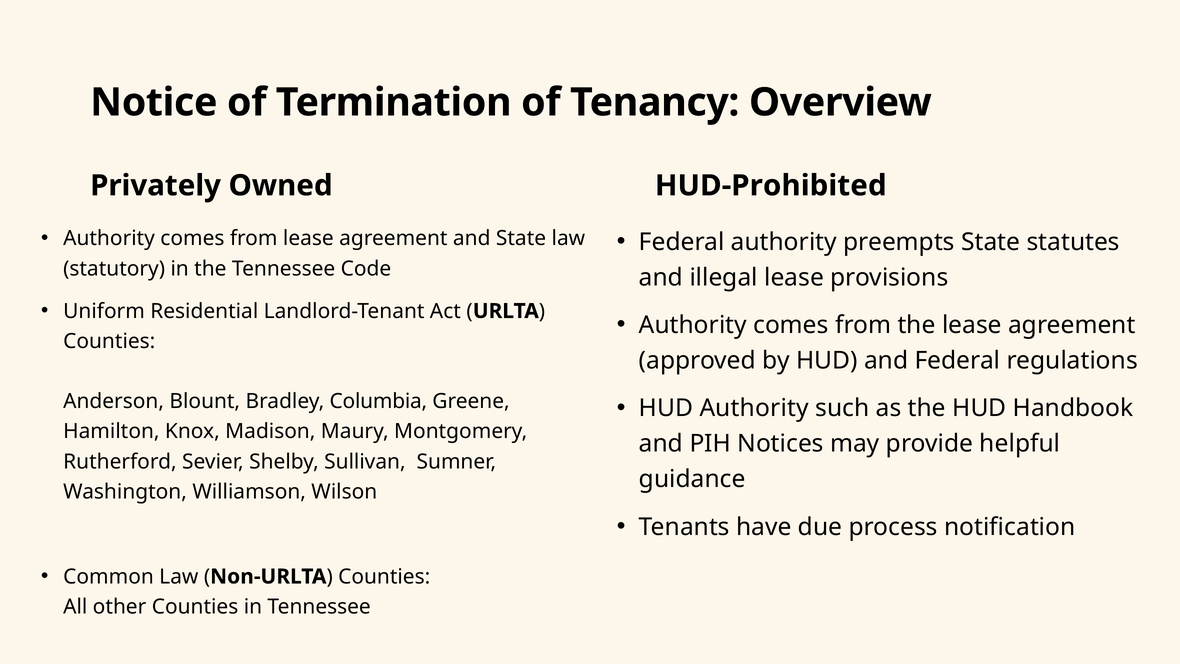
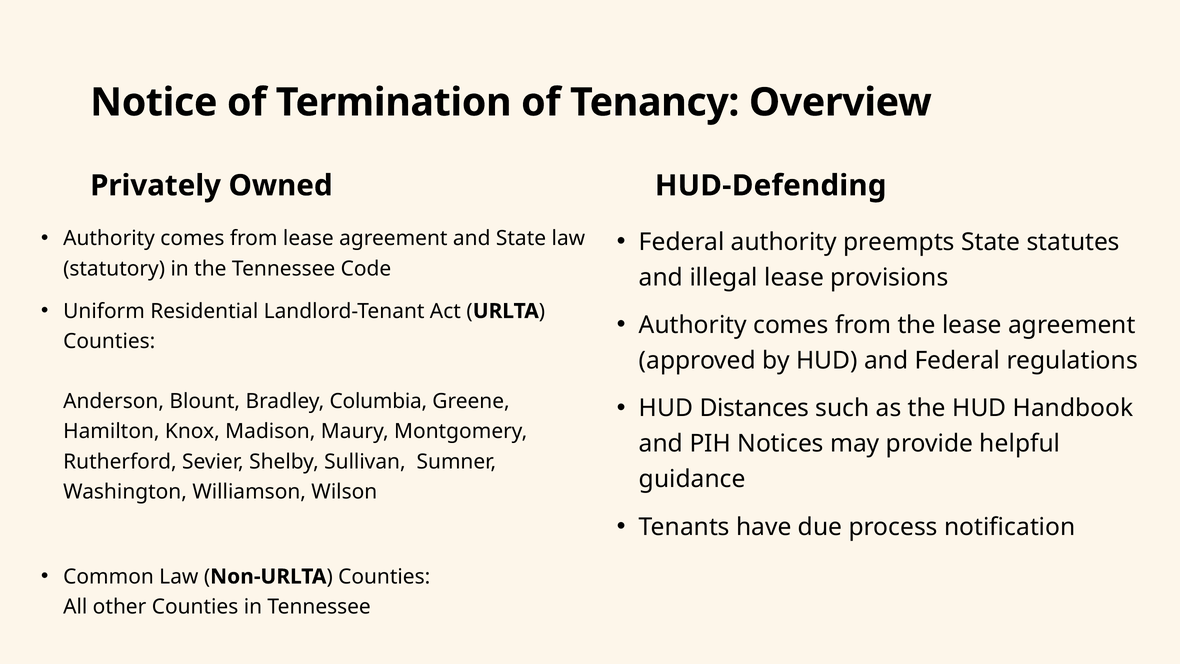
HUD-Prohibited: HUD-Prohibited -> HUD-Defending (771, 186)
HUD Authority: Authority -> Distances (754, 408)
